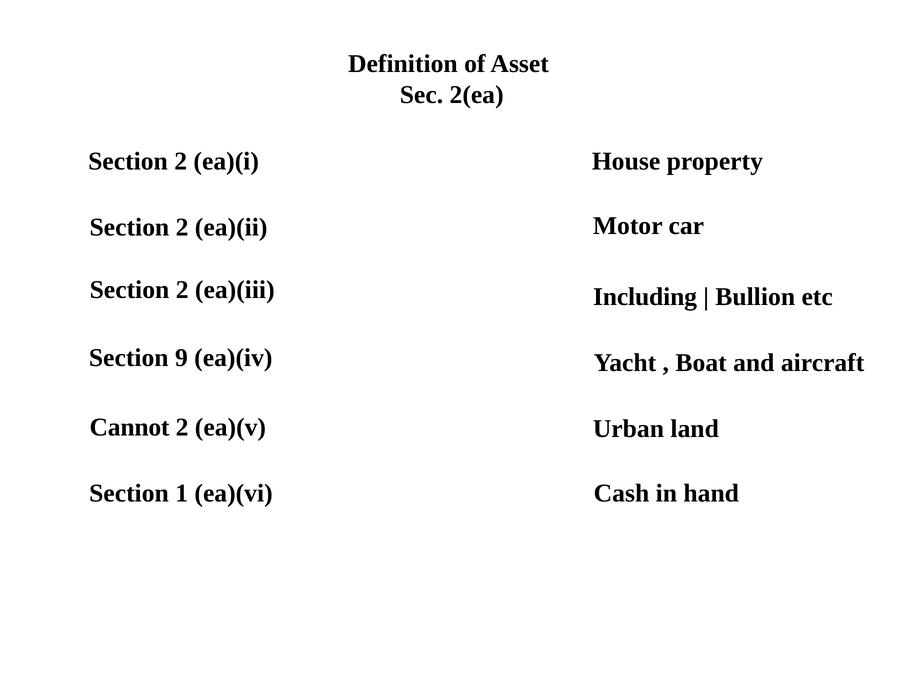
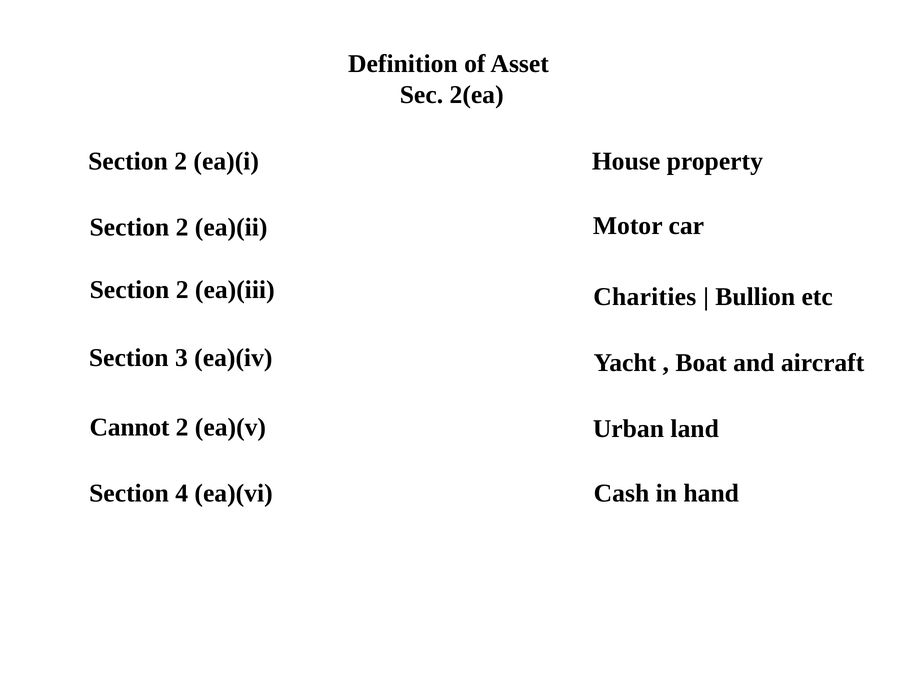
Including: Including -> Charities (645, 297)
9: 9 -> 3 (181, 358)
1: 1 -> 4 (182, 493)
